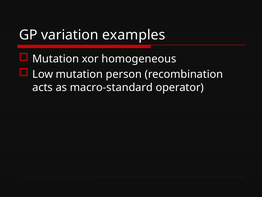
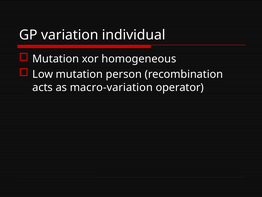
examples: examples -> individual (134, 35)
macro-standard: macro-standard -> macro-variation (111, 87)
